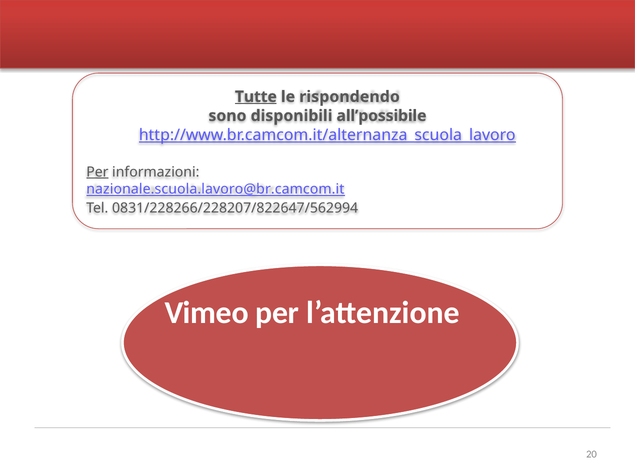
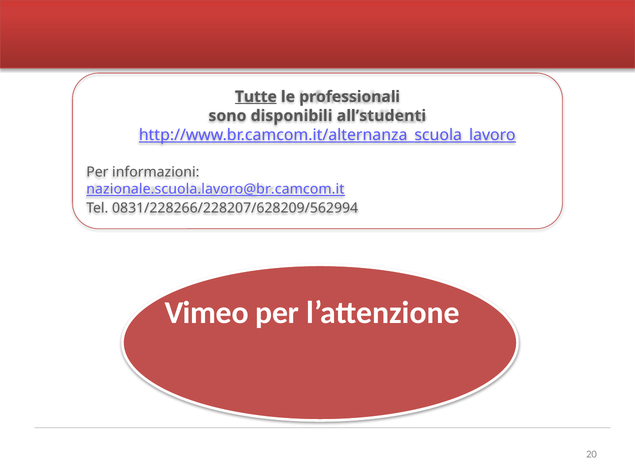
rispondendo: rispondendo -> professionali (350, 97)
all’possibile: all’possibile -> all’studenti (381, 116)
Per underline: present -> none (97, 172)
0831/228266/228207/822647/562994: 0831/228266/228207/822647/562994 -> 0831/228266/228207/628209/562994 (235, 208)
